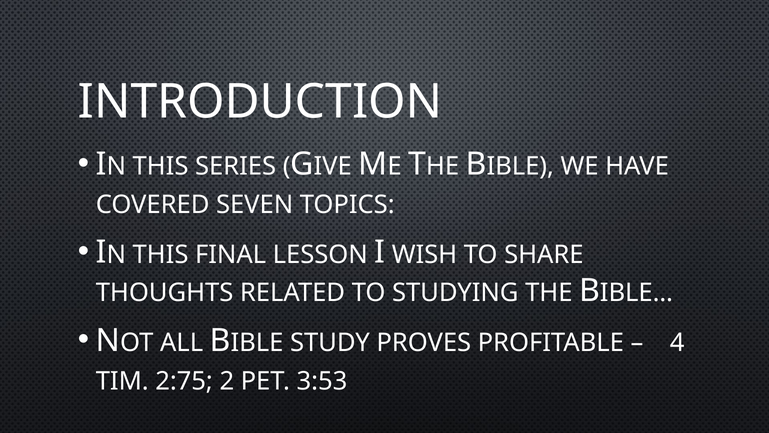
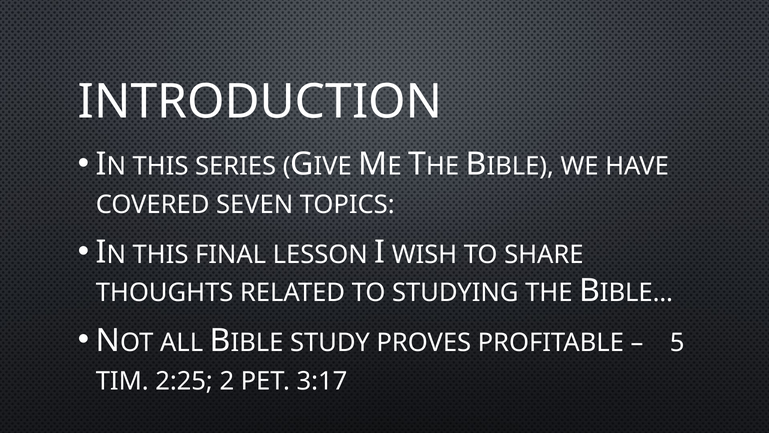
4: 4 -> 5 (677, 342)
2:75: 2:75 -> 2:25 (184, 381)
3:53: 3:53 -> 3:17 (322, 381)
